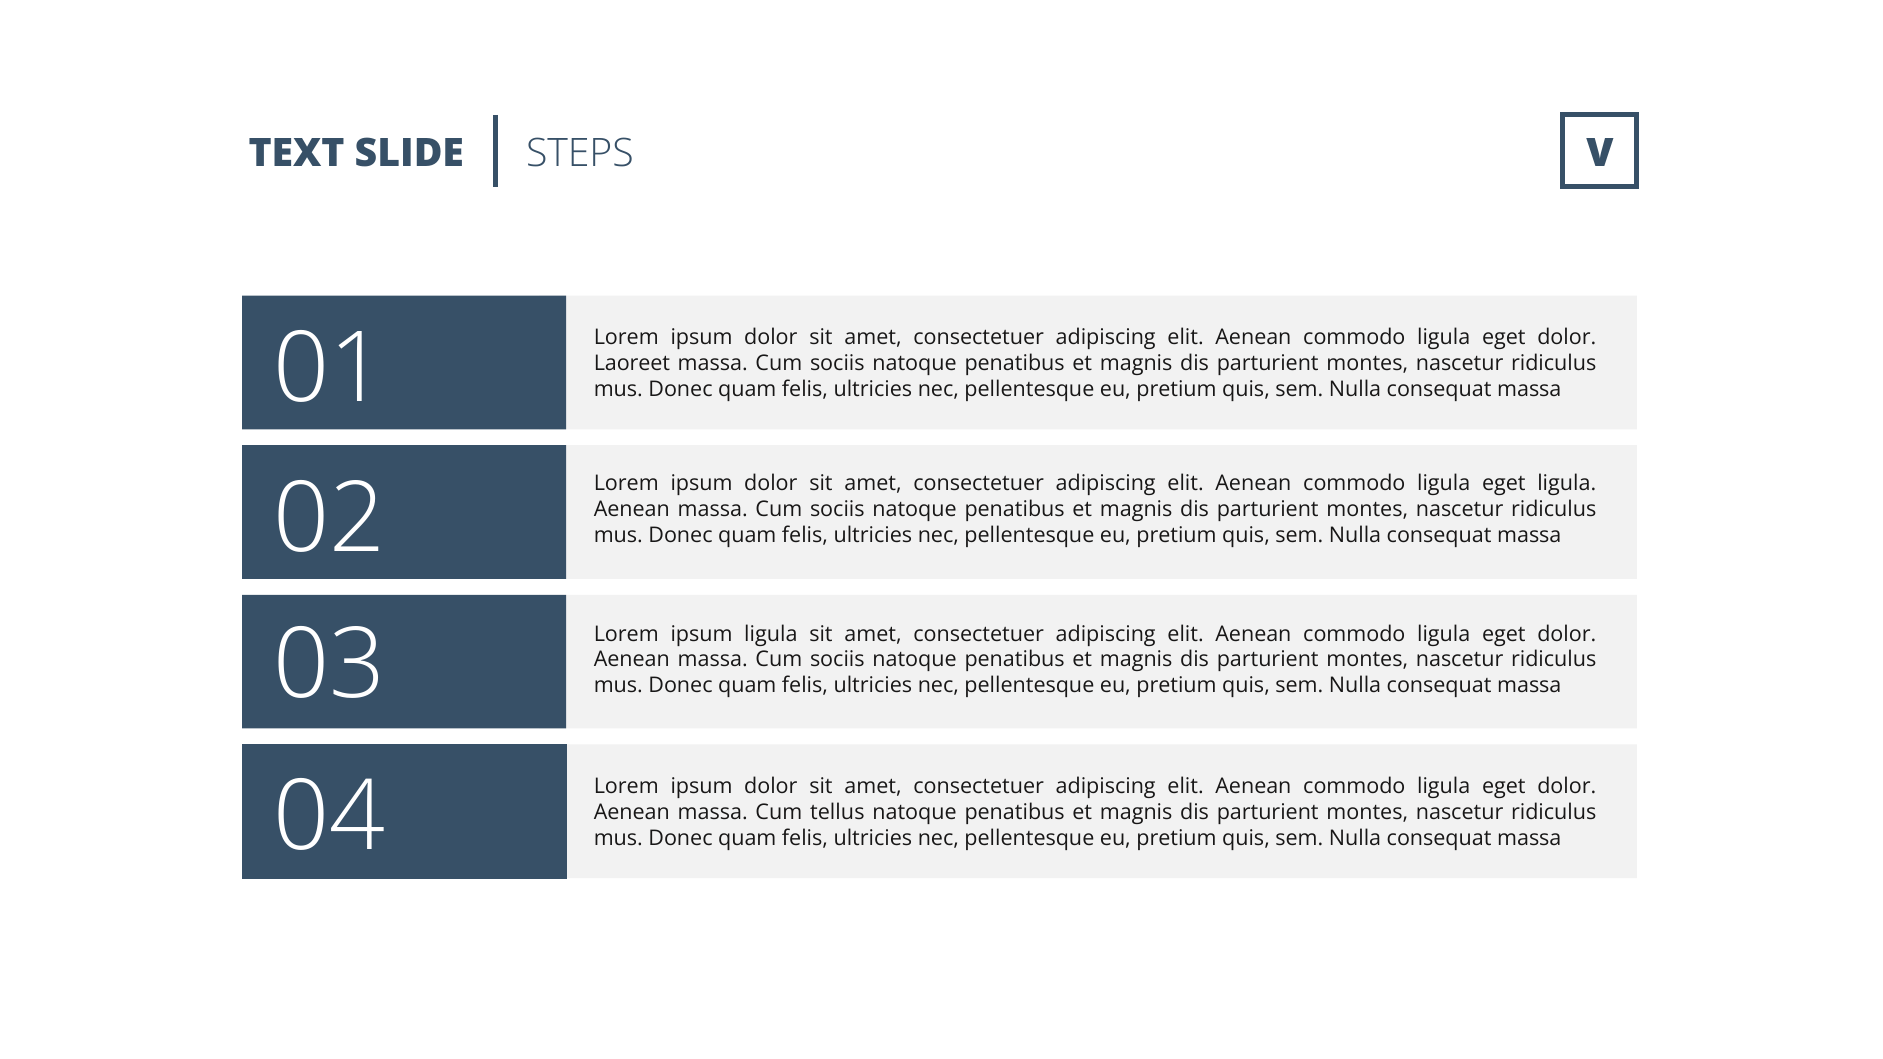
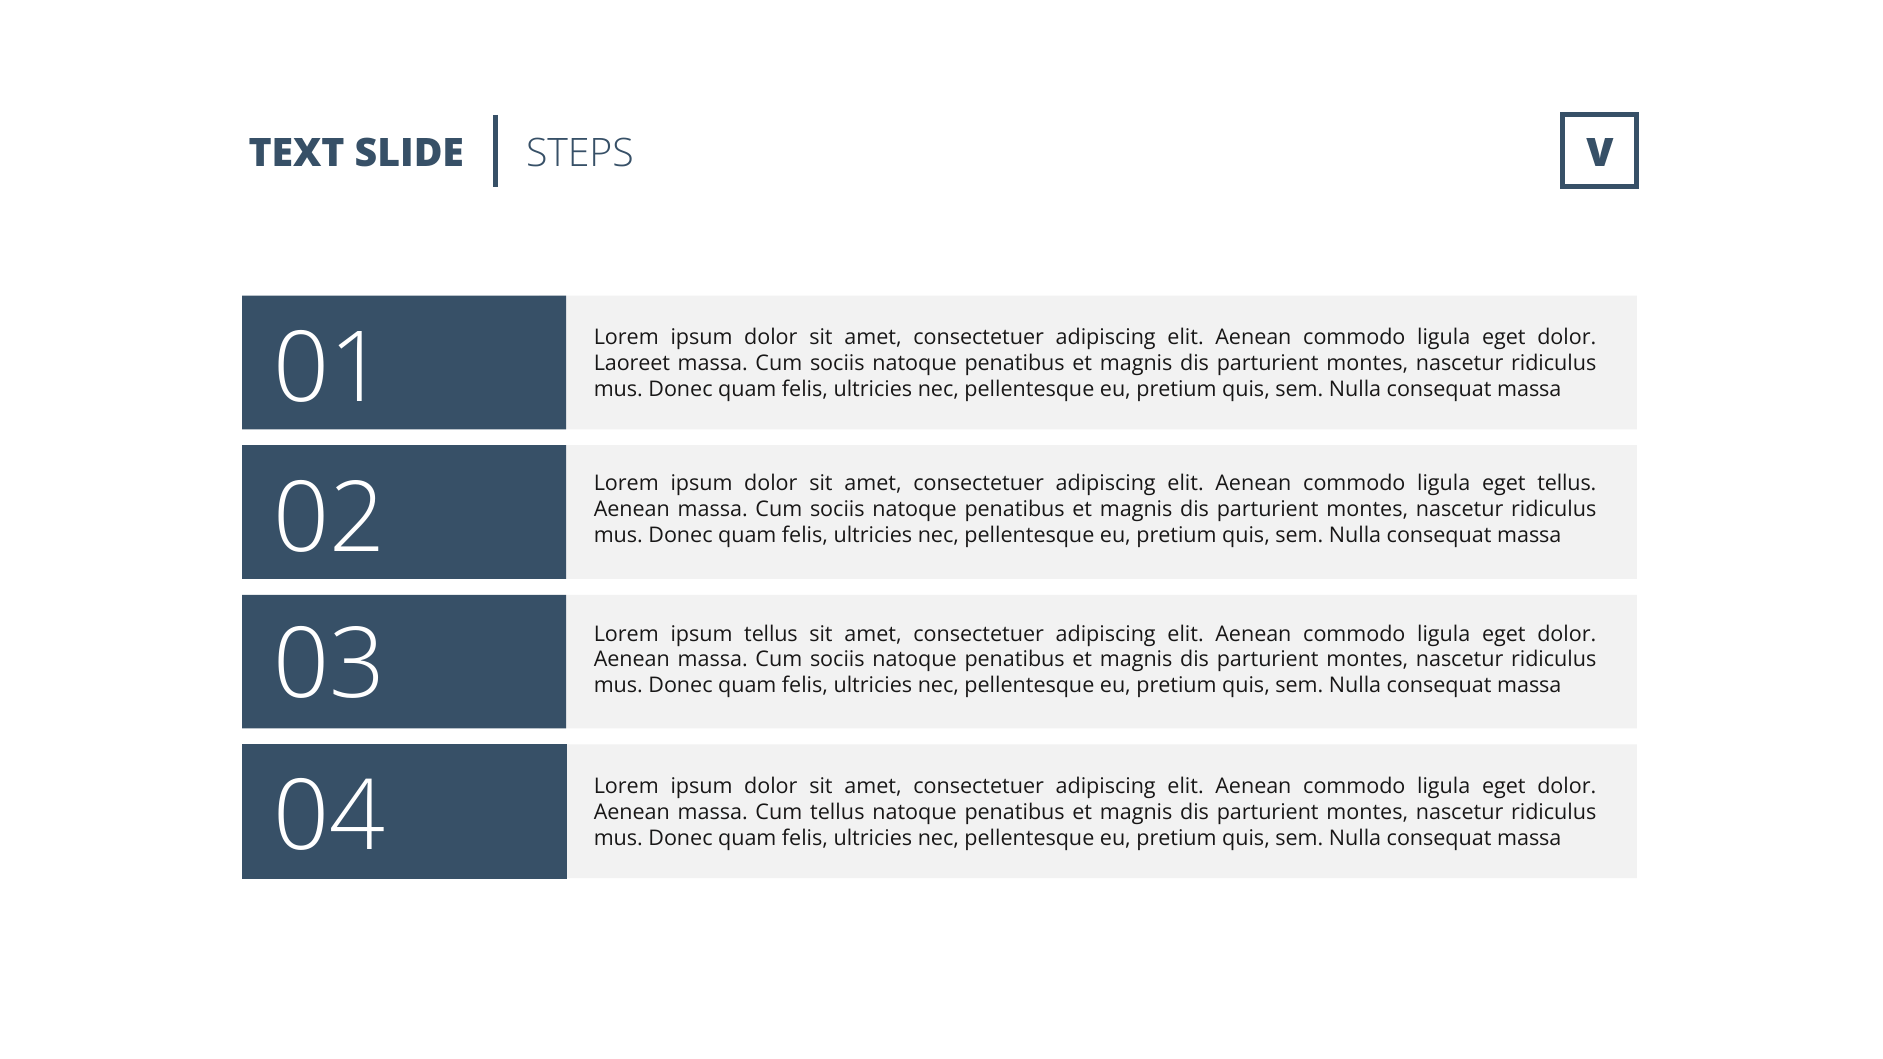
eget ligula: ligula -> tellus (1567, 484)
ipsum ligula: ligula -> tellus (771, 634)
